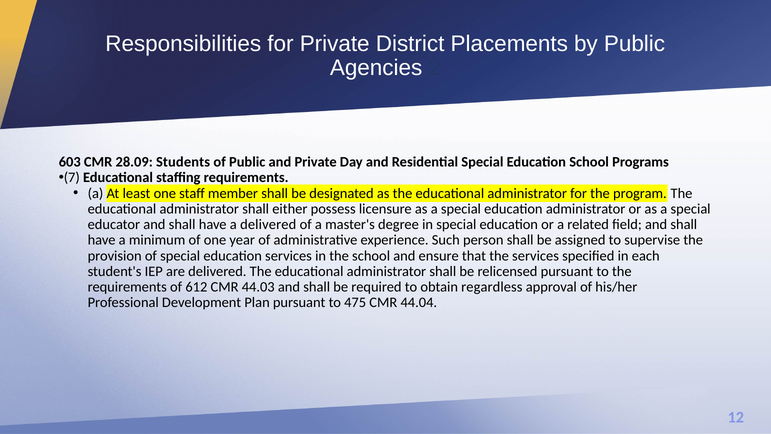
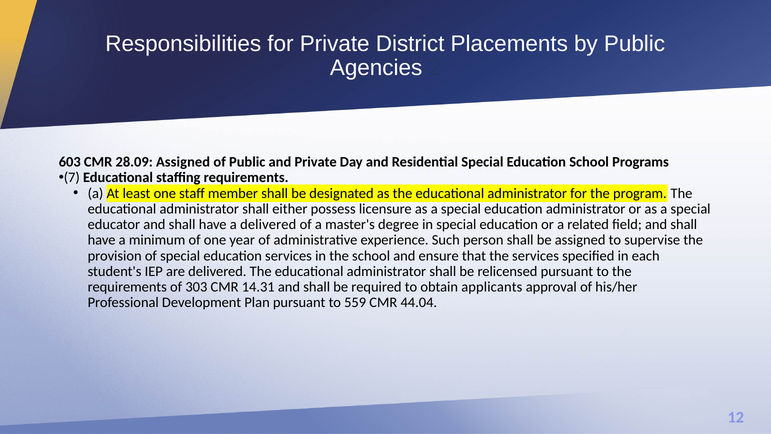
28.09 Students: Students -> Assigned (183, 162)
612: 612 -> 303 (196, 287)
44.03: 44.03 -> 14.31 (258, 287)
regardless: regardless -> applicants (492, 287)
475: 475 -> 559 (355, 302)
